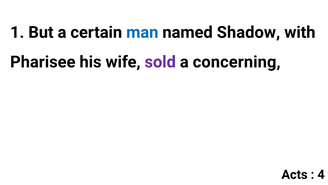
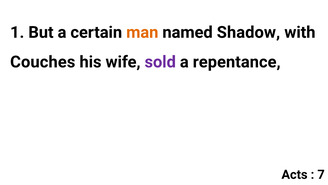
man colour: blue -> orange (142, 32)
Pharisee: Pharisee -> Couches (43, 62)
concerning: concerning -> repentance (237, 62)
4: 4 -> 7 (321, 174)
